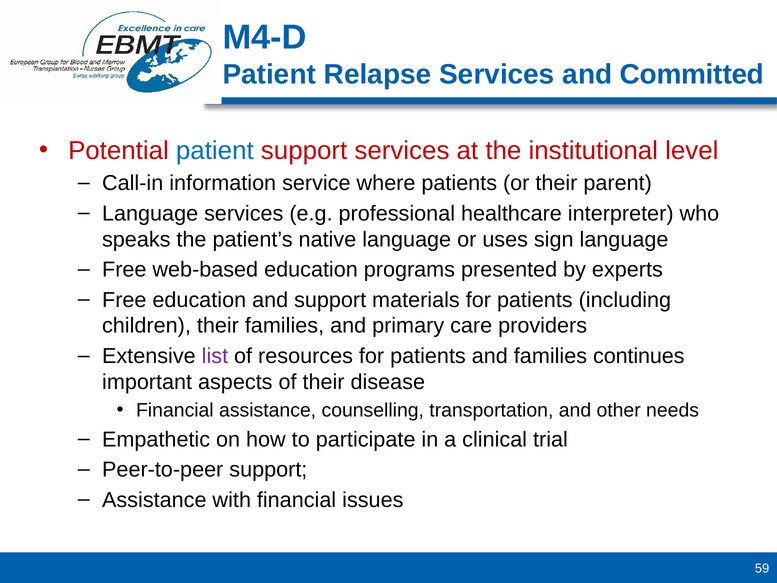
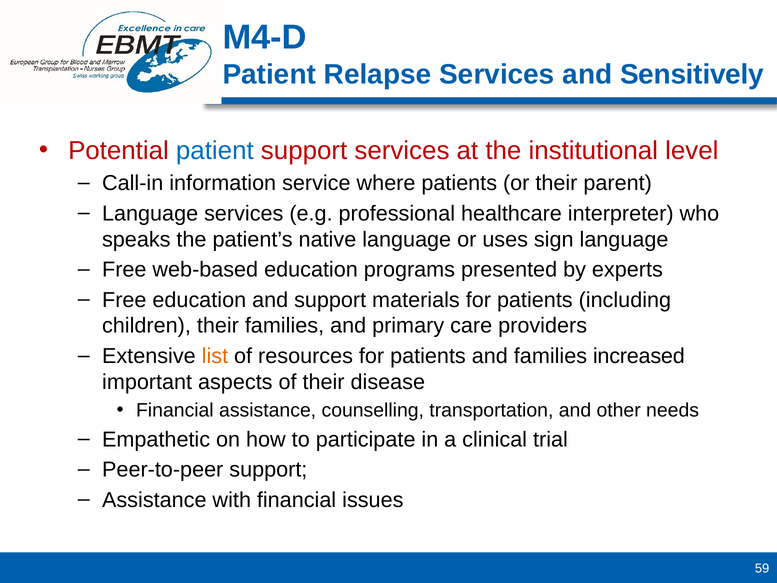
Committed: Committed -> Sensitively (692, 75)
list colour: purple -> orange (215, 356)
continues: continues -> increased (639, 356)
